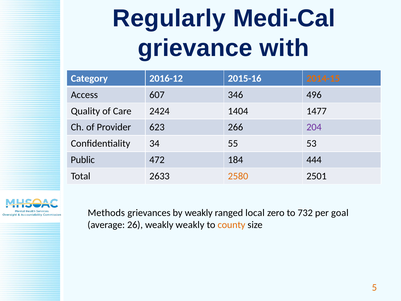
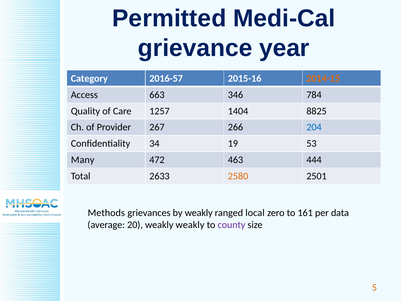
Regularly: Regularly -> Permitted (169, 18)
with: with -> year (284, 48)
2016-12: 2016-12 -> 2016-57 (166, 78)
607: 607 -> 663 (157, 95)
496: 496 -> 784 (314, 95)
2424: 2424 -> 1257 (160, 111)
1477: 1477 -> 8825 (317, 111)
623: 623 -> 267 (157, 127)
204 colour: purple -> blue (314, 127)
55: 55 -> 19 (233, 143)
Public: Public -> Many (83, 160)
184: 184 -> 463 (236, 160)
732: 732 -> 161 (305, 213)
goal: goal -> data (340, 213)
26: 26 -> 20 (135, 225)
county colour: orange -> purple (231, 225)
